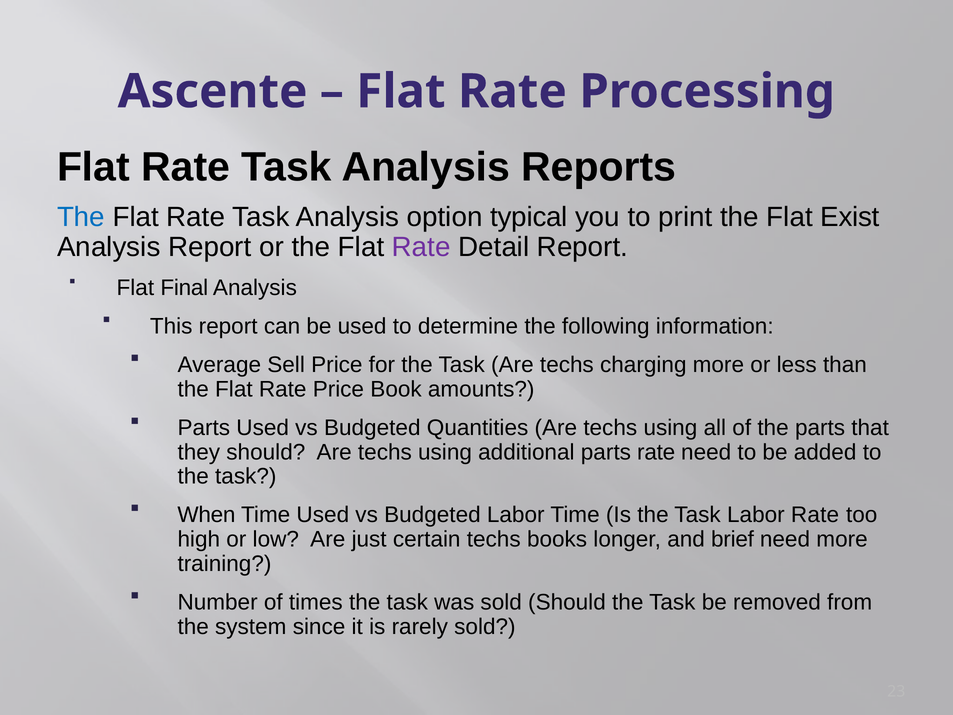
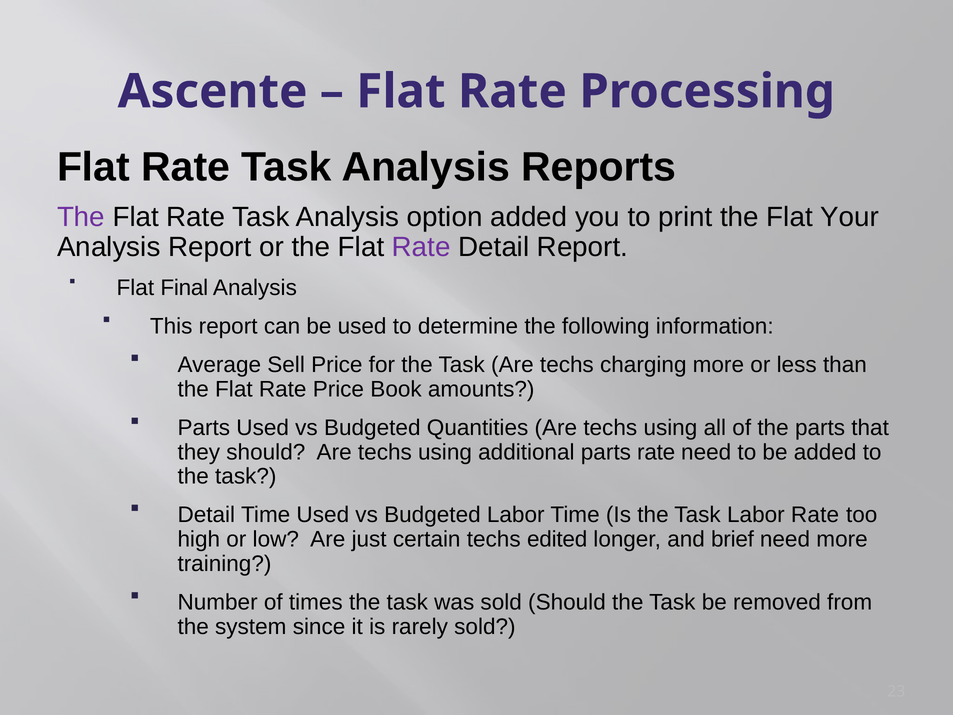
The colour: blue -> purple (81, 217)
option typical: typical -> added (529, 217)
Exist: Exist -> Your (850, 217)
When: When -> Detail (206, 515)
books: books -> edited (557, 539)
